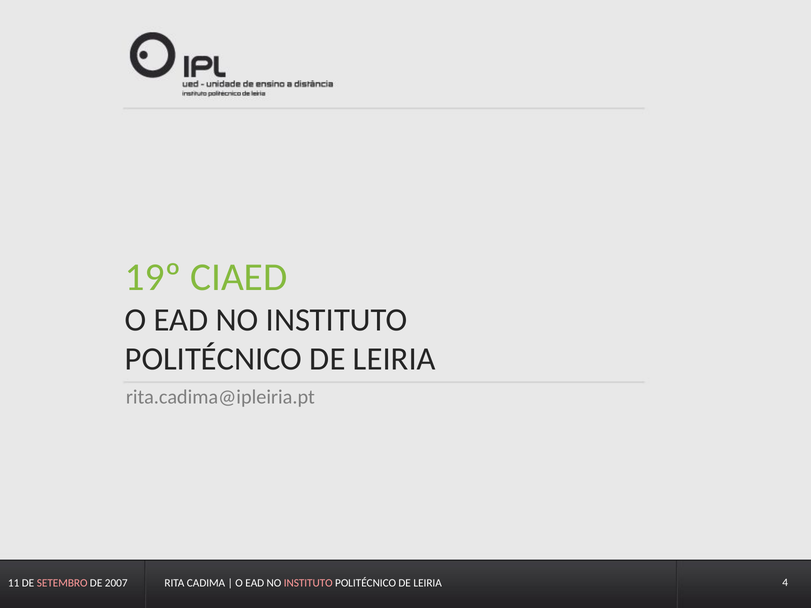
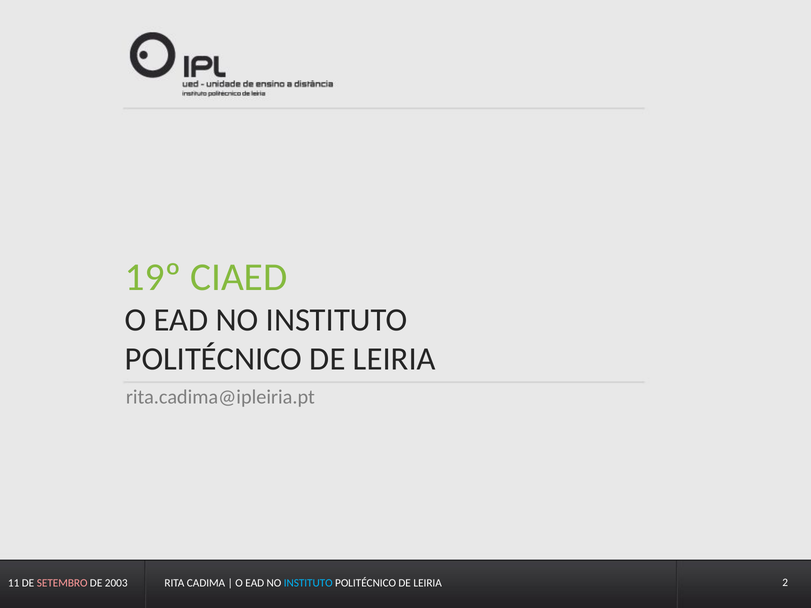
2007: 2007 -> 2003 (116, 583)
INSTITUTO colour: pink -> light blue (308, 583)
4: 4 -> 2 (785, 583)
